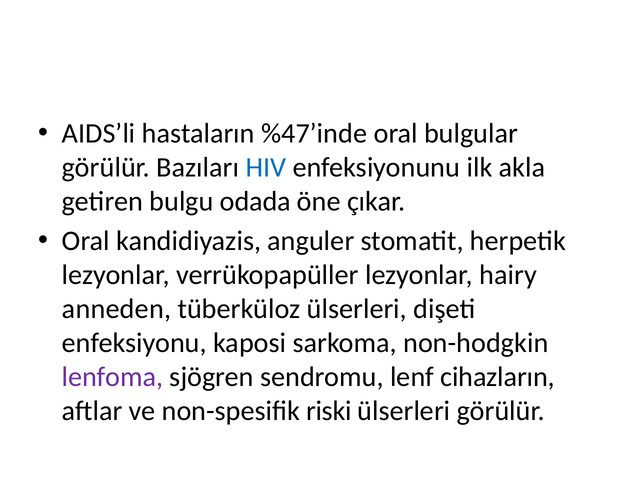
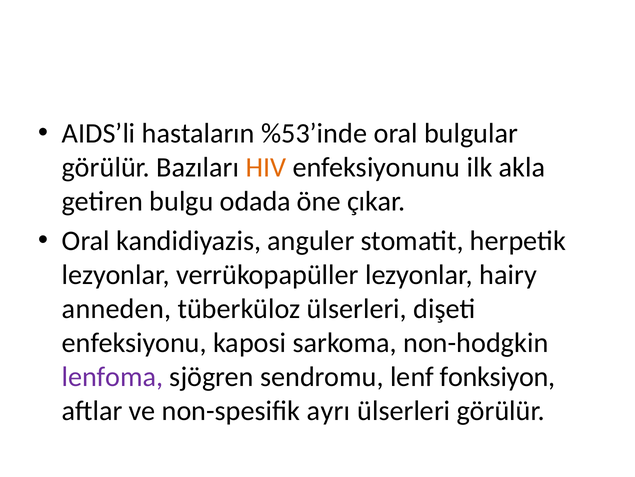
%47’inde: %47’inde -> %53’inde (314, 133)
HIV colour: blue -> orange (266, 167)
cihazların: cihazların -> fonksiyon (498, 376)
riski: riski -> ayrı (329, 410)
